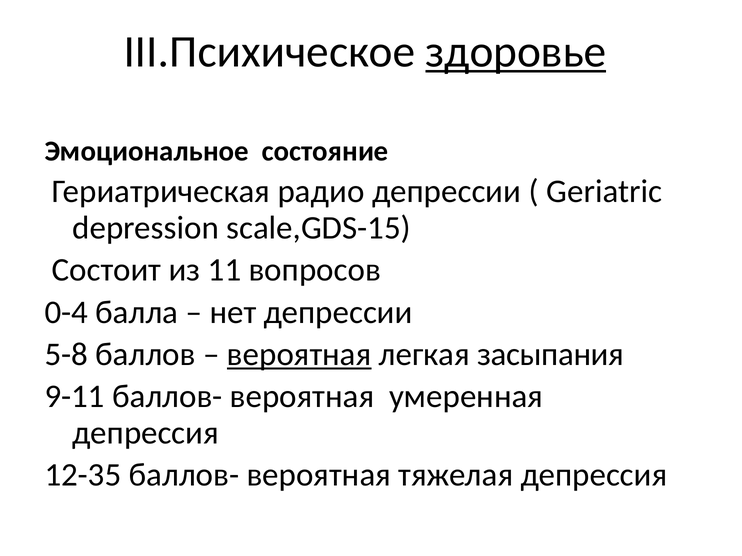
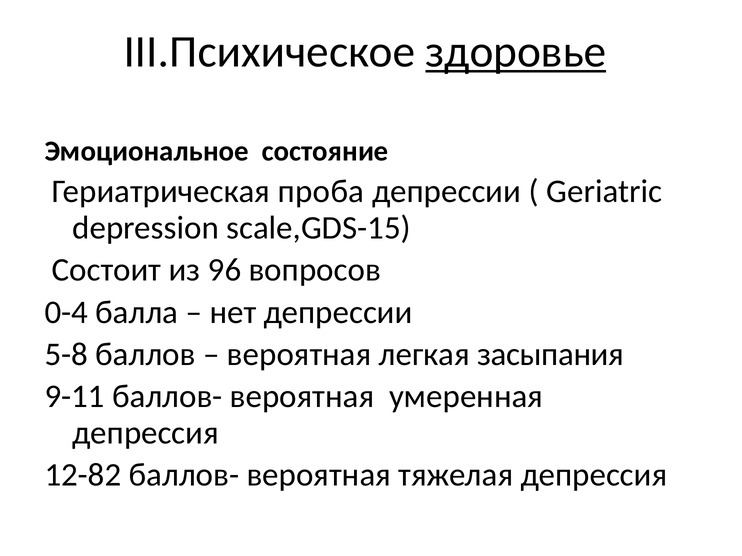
радио: радио -> проба (321, 192)
11: 11 -> 96 (224, 270)
вероятная underline: present -> none (299, 355)
12-35: 12-35 -> 12-82 (83, 475)
